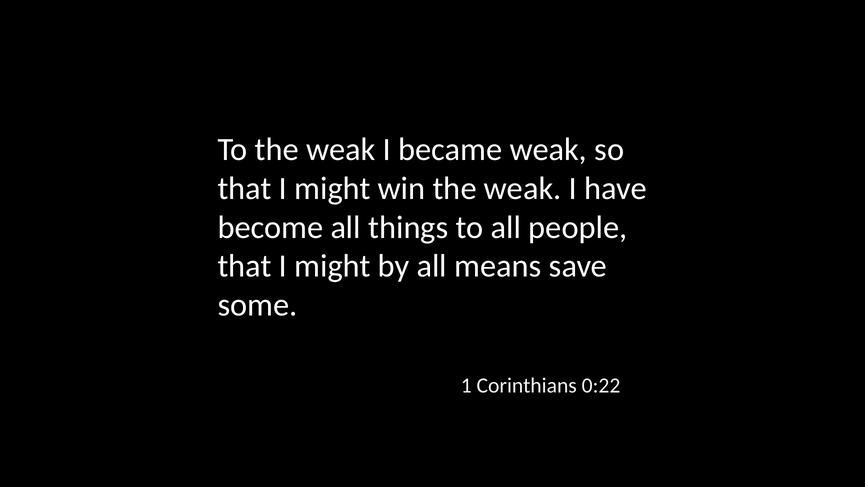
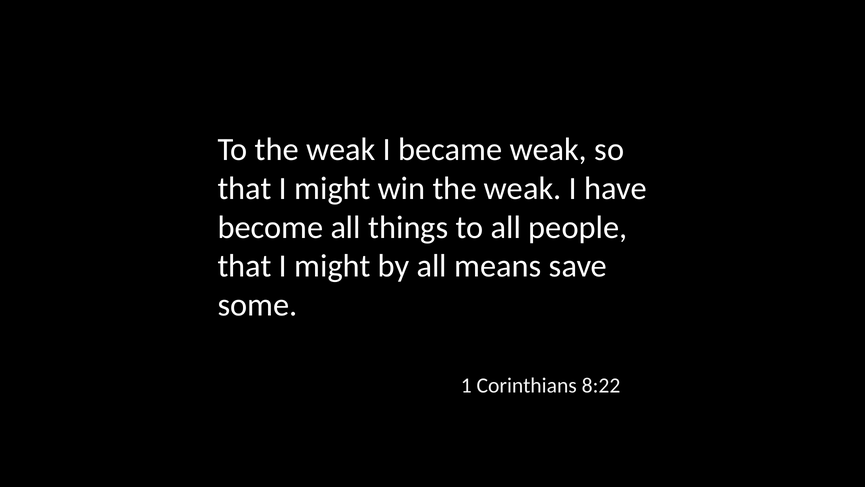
0:22: 0:22 -> 8:22 (601, 385)
